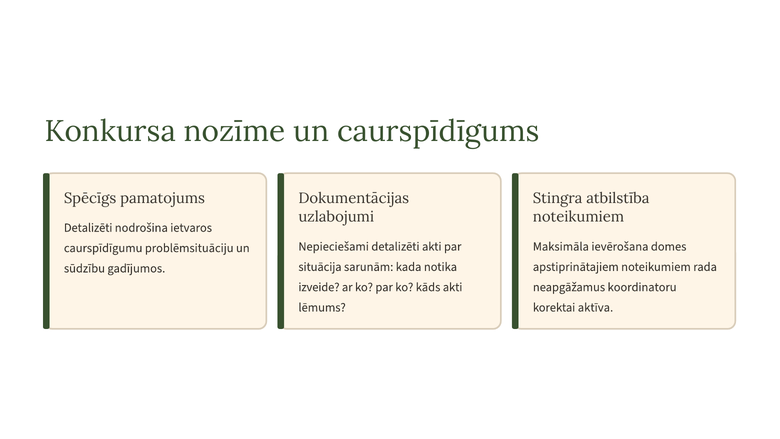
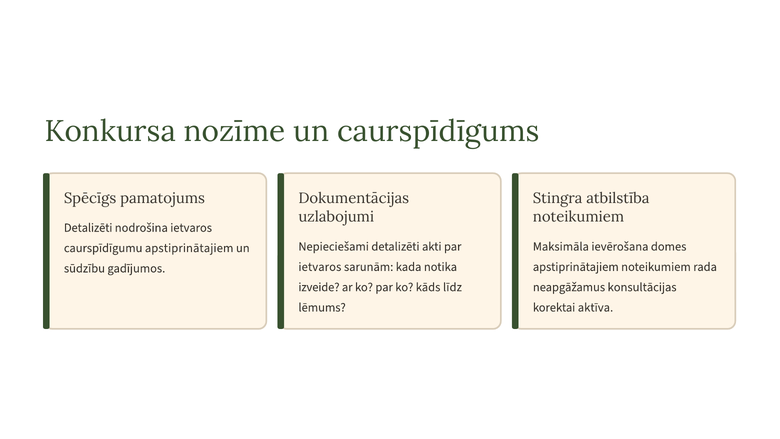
caurspīdīgumu problēmsituāciju: problēmsituāciju -> apstiprinātajiem (189, 248)
situācija: situācija -> ietvaros (320, 267)
kāds akti: akti -> līdz (452, 287)
koordinatoru: koordinatoru -> konsultācijas (642, 287)
